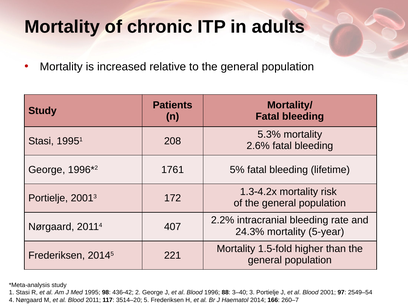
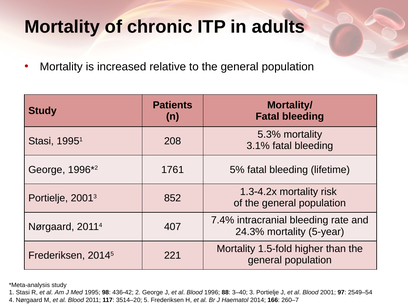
2.6%: 2.6% -> 3.1% (258, 146)
172: 172 -> 852 (173, 198)
2.2%: 2.2% -> 7.4% (223, 220)
